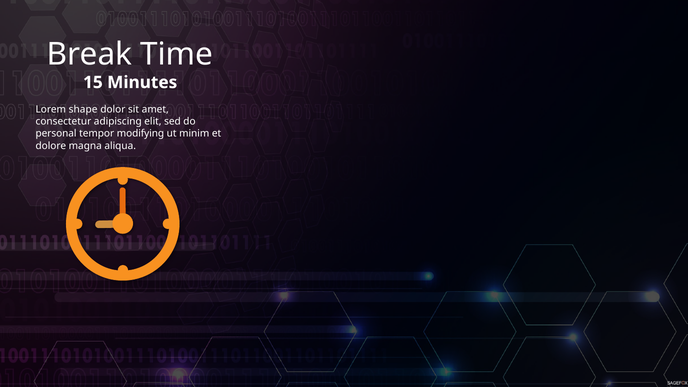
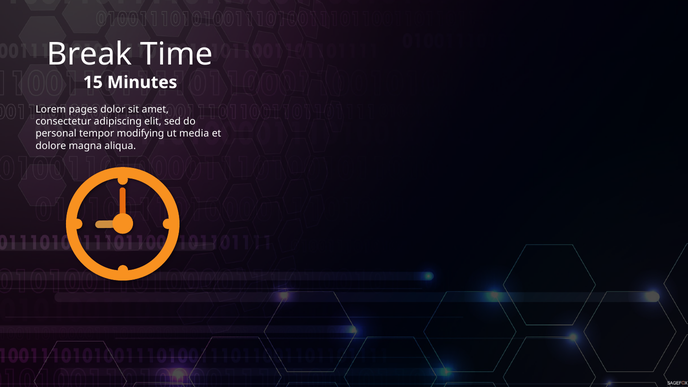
shape: shape -> pages (83, 110)
minim: minim -> media (194, 134)
